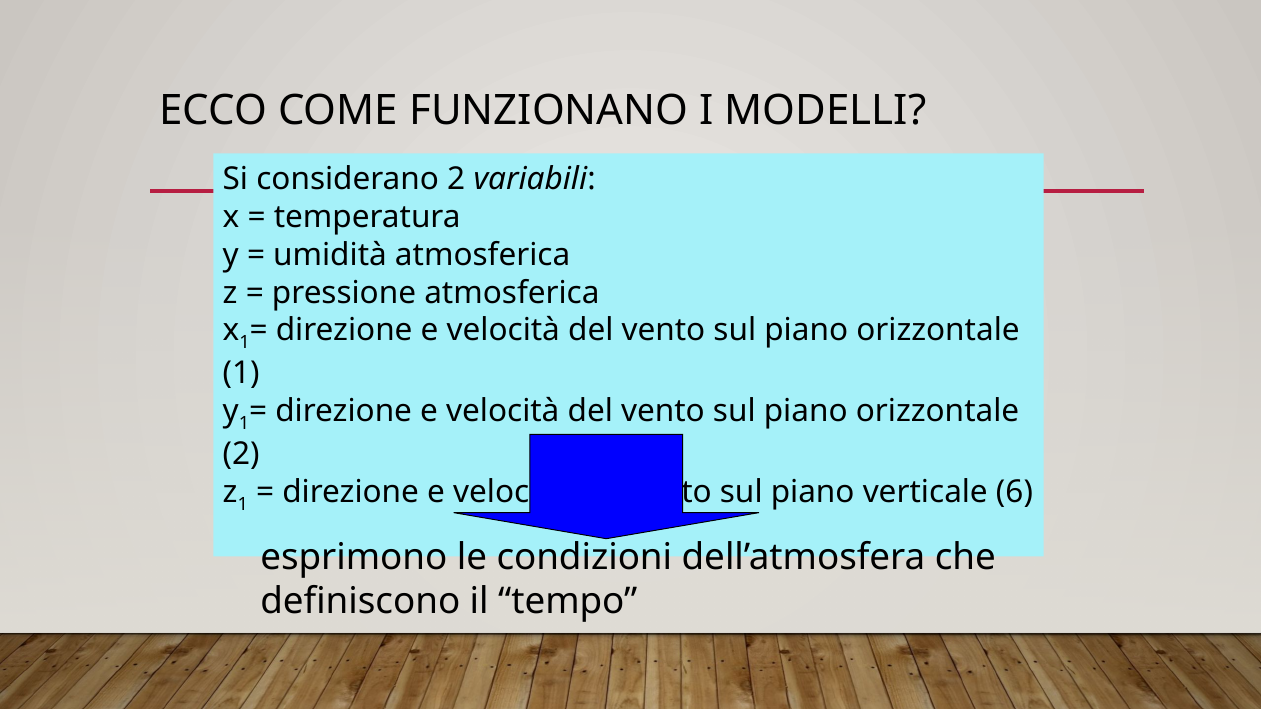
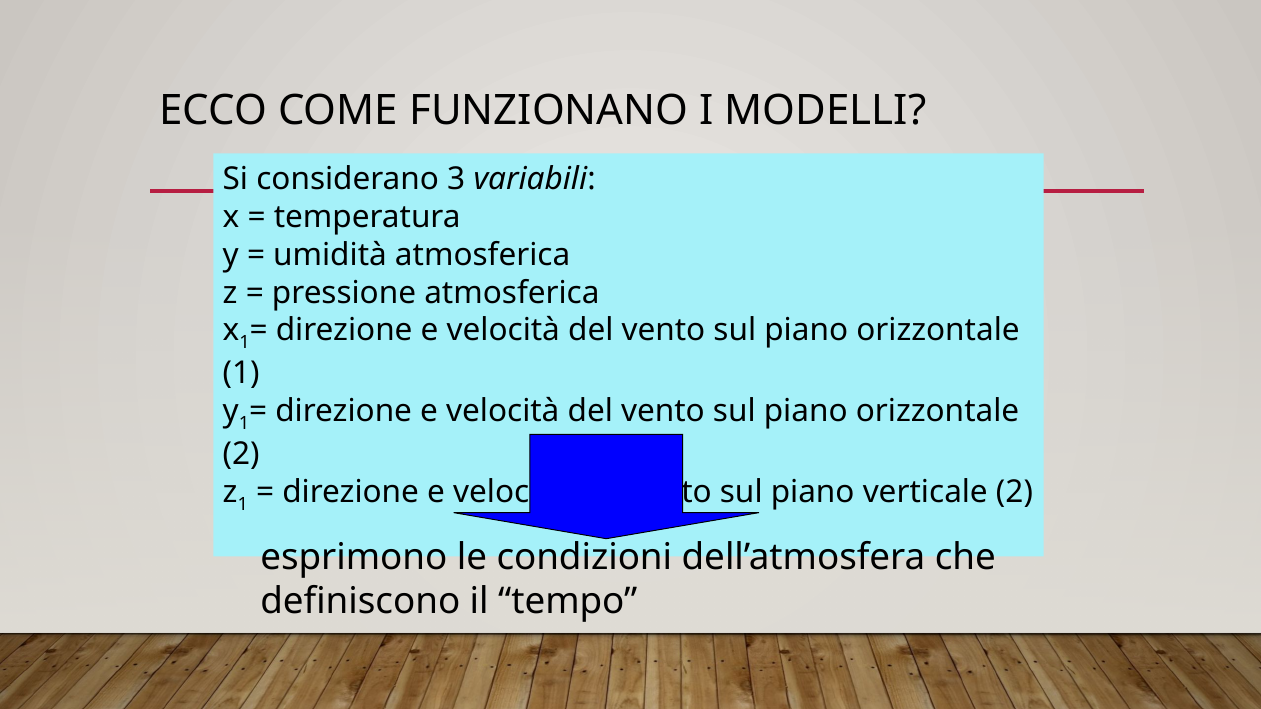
considerano 2: 2 -> 3 (456, 179)
verticale 6: 6 -> 2 (1014, 492)
